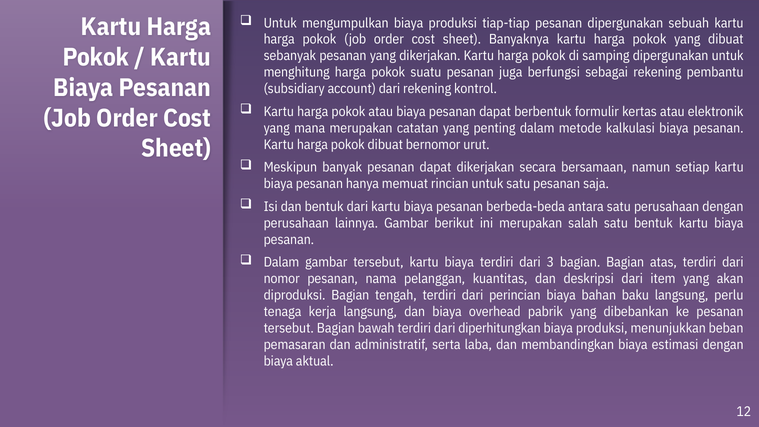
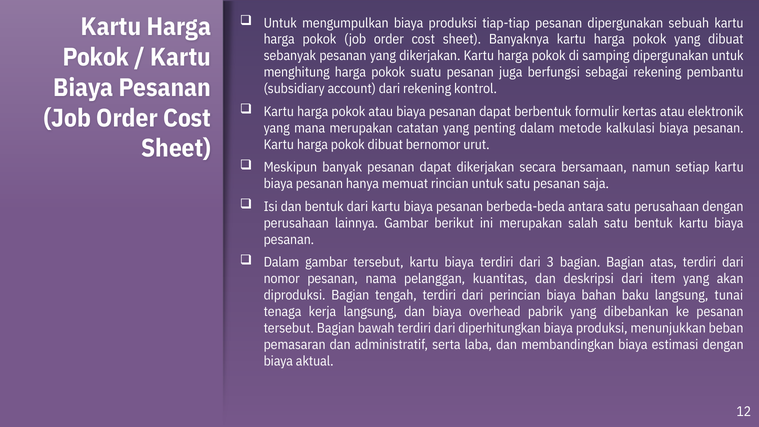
perlu: perlu -> tunai (729, 295)
